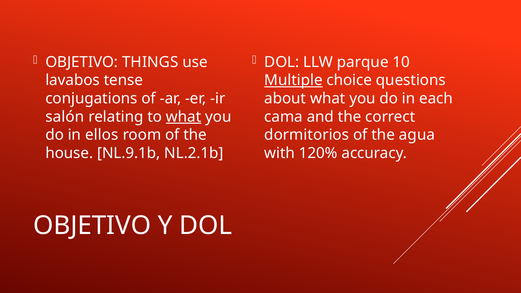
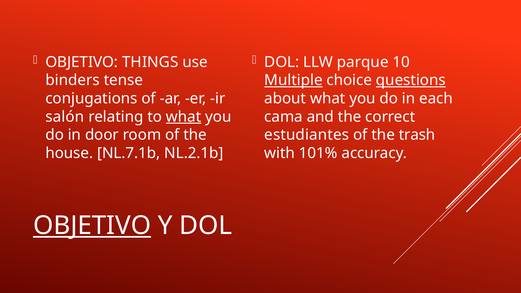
lavabos: lavabos -> binders (73, 80)
questions underline: none -> present (411, 80)
ellos: ellos -> door (102, 135)
dormitorios: dormitorios -> estudiantes (307, 135)
agua: agua -> trash (417, 135)
NL.9.1b: NL.9.1b -> NL.7.1b (129, 153)
120%: 120% -> 101% (318, 153)
OBJETIVO underline: none -> present (92, 226)
